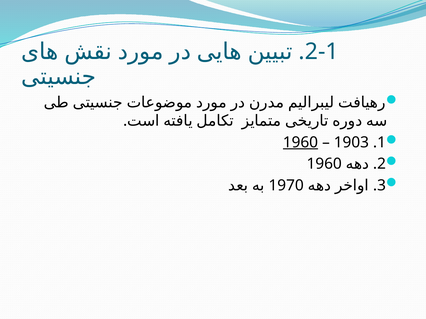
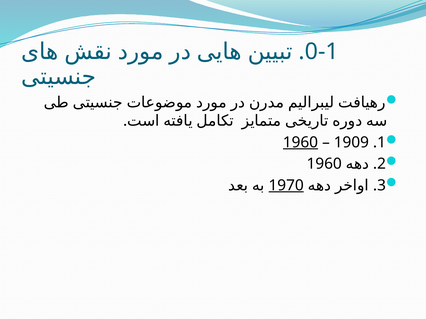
2-1: 2-1 -> 0-1 (322, 52)
1903: 1903 -> 1909 (351, 143)
1970 underline: none -> present (286, 186)
